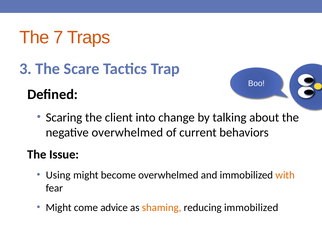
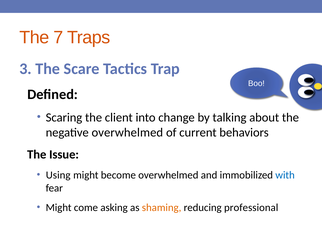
with colour: orange -> blue (285, 175)
advice: advice -> asking (114, 207)
reducing immobilized: immobilized -> professional (251, 207)
